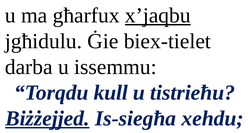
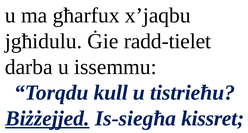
x’jaqbu underline: present -> none (158, 16)
biex-tielet: biex-tielet -> radd-tielet (167, 41)
xehdu: xehdu -> kissret (213, 119)
